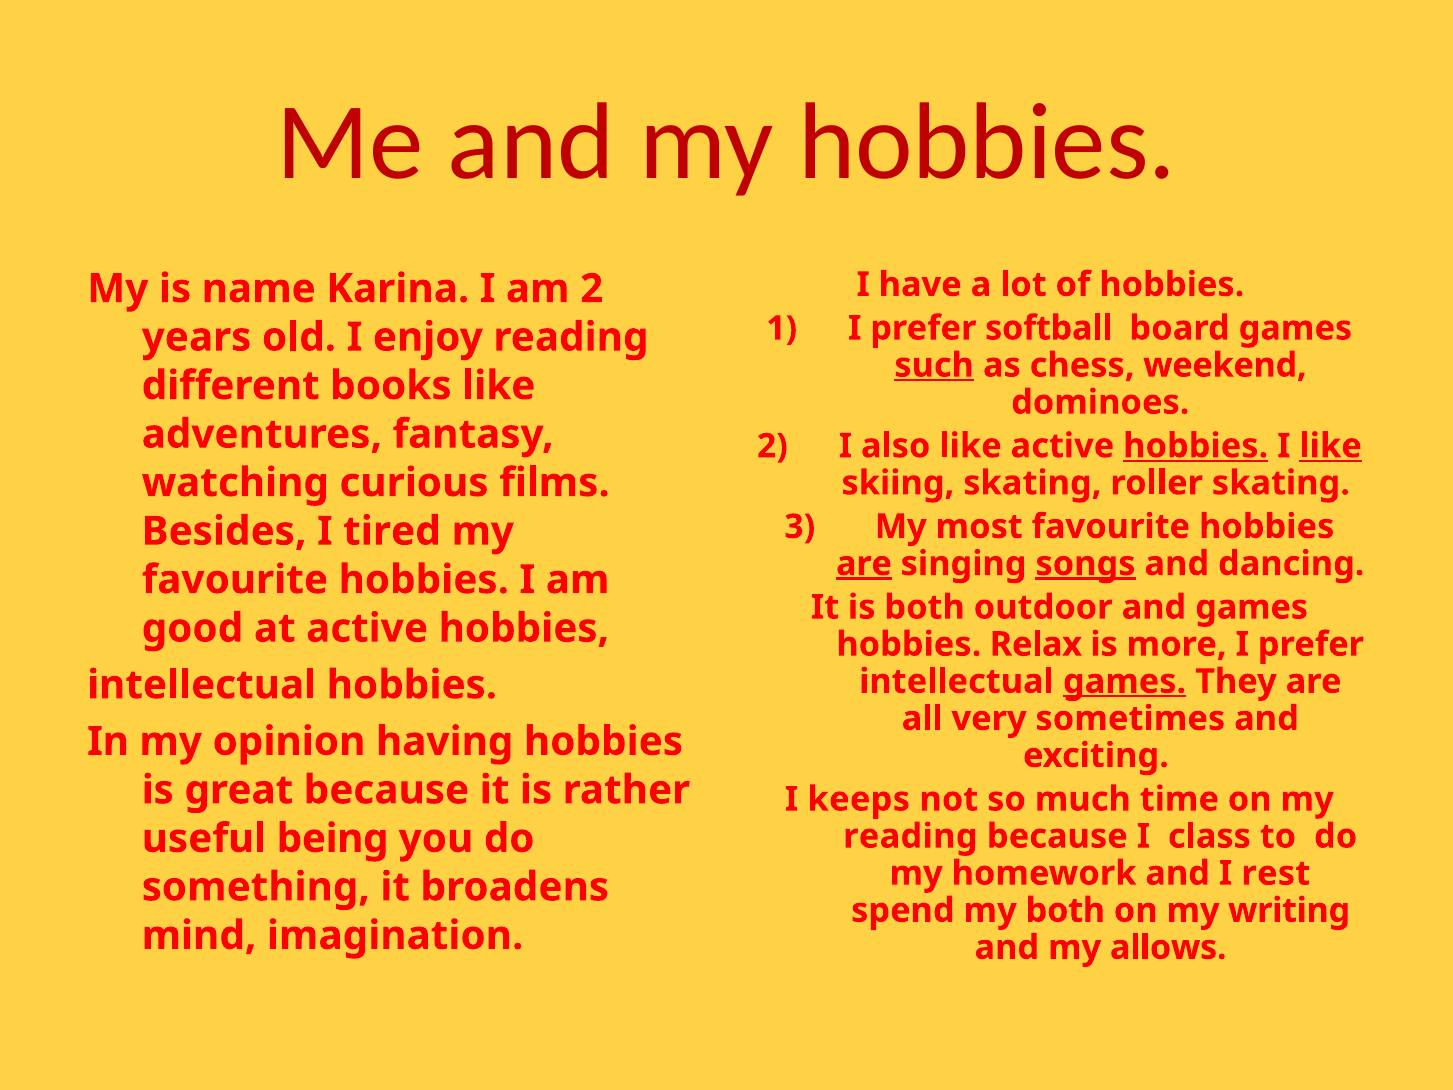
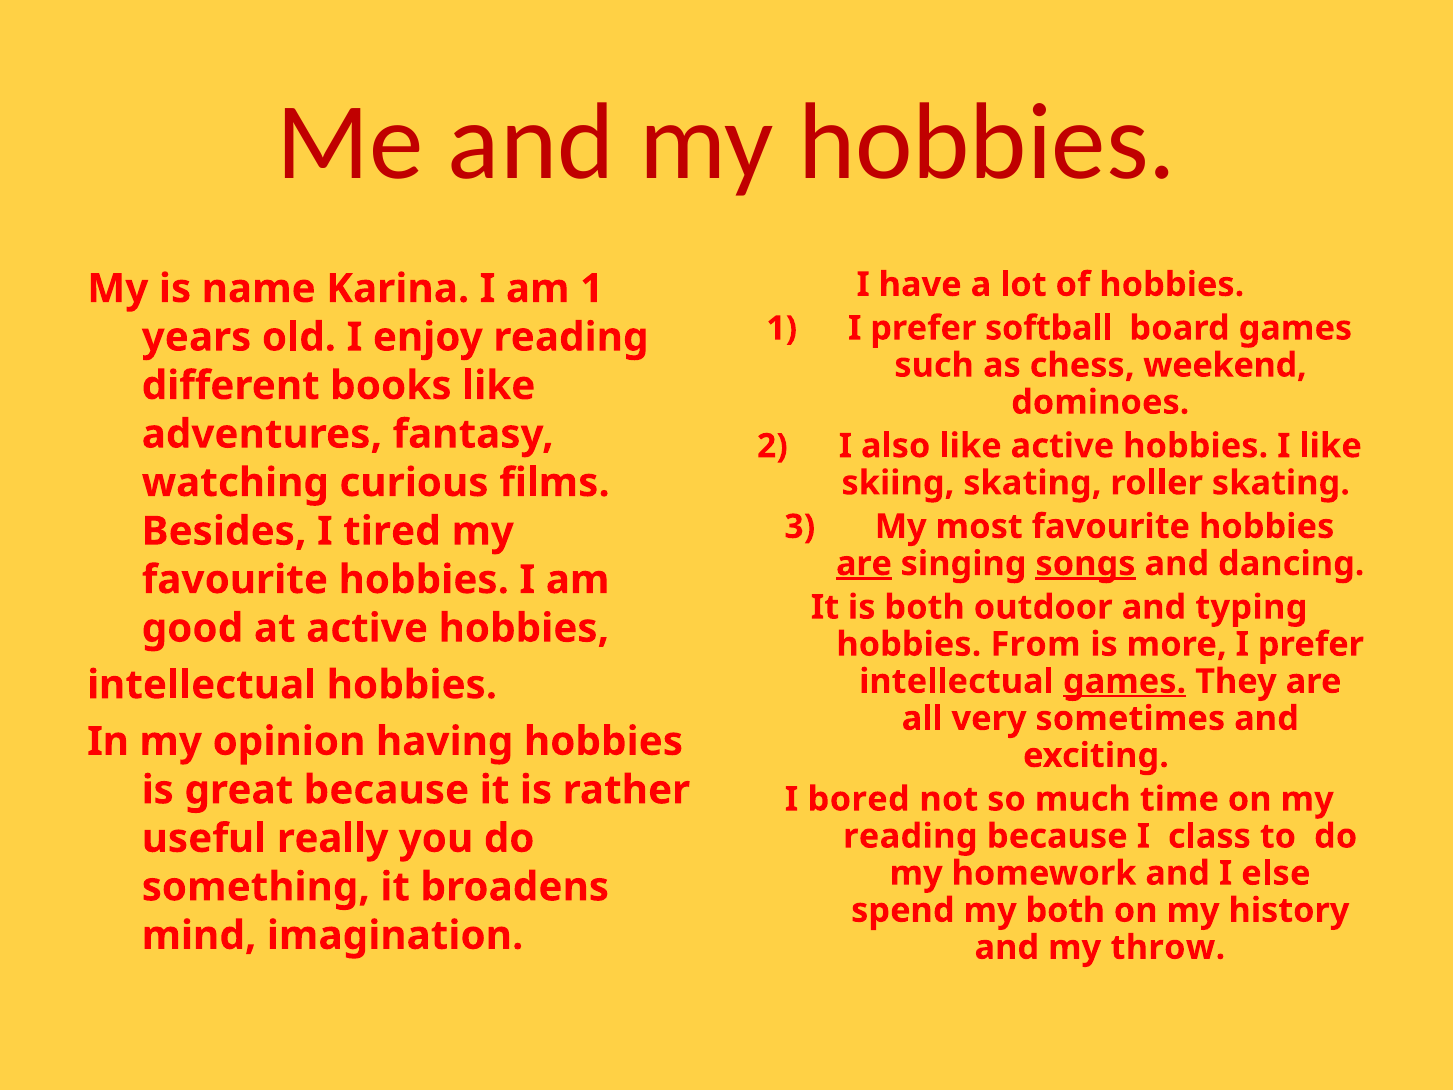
am 2: 2 -> 1 (592, 289)
such underline: present -> none (934, 365)
hobbies underline: present -> none (1196, 446)
like underline: present -> none (1331, 446)
and games: games -> typing (1251, 607)
Relax: Relax -> From (1036, 644)
keeps: keeps -> bored (859, 799)
being: being -> really (333, 838)
rest: rest -> else (1276, 873)
writing: writing -> history (1289, 910)
allows: allows -> throw (1168, 947)
